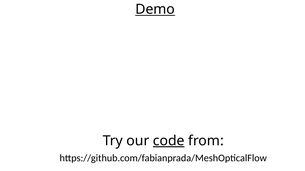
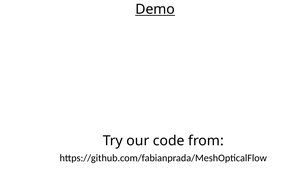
code underline: present -> none (169, 141)
